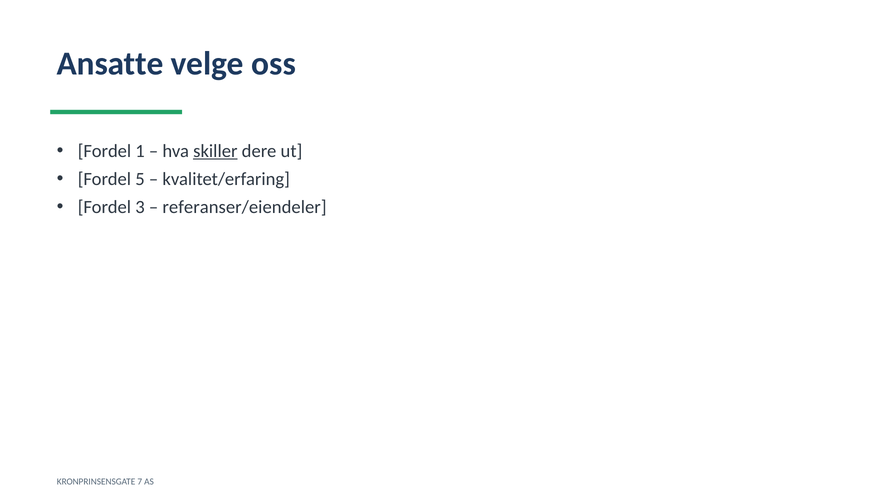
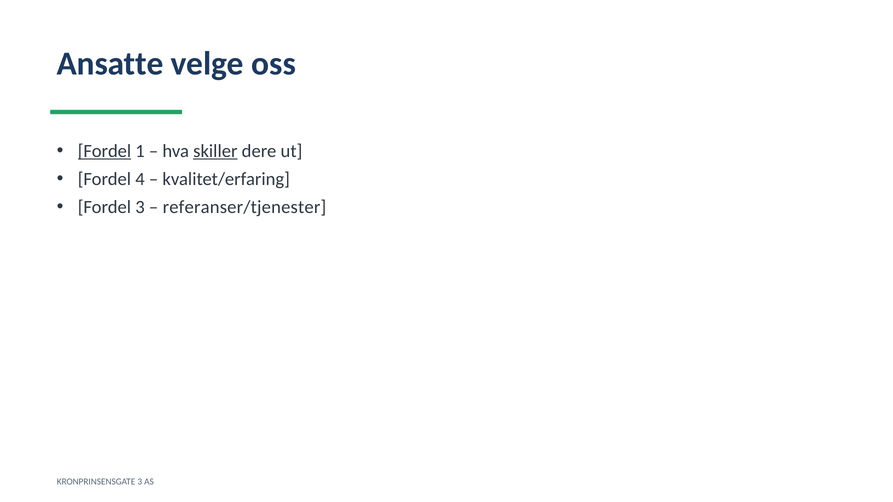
Fordel underline: none -> present (104, 151)
5: 5 -> 4 (140, 179)
referanser/eiendeler: referanser/eiendeler -> referanser/tjenester (244, 207)
KRONPRINSENSGATE 7: 7 -> 3 (140, 482)
